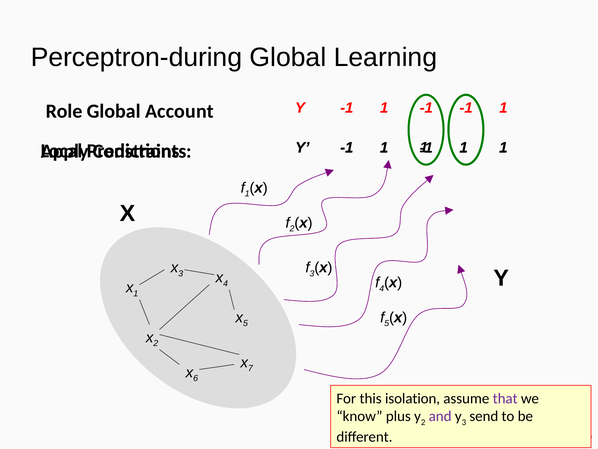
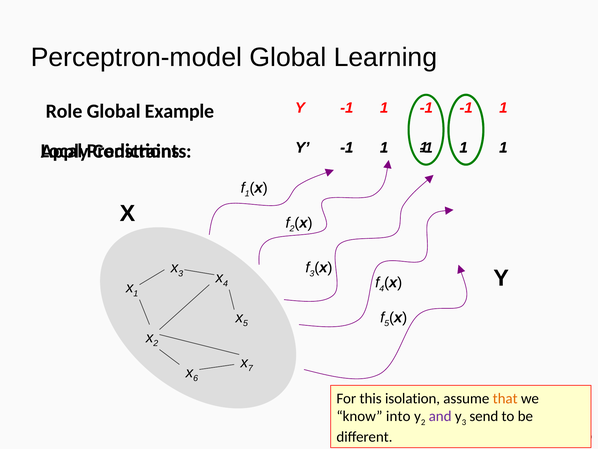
Perceptron-during: Perceptron-during -> Perceptron-model (136, 57)
Account: Account -> Example (180, 111)
that colour: purple -> orange (505, 398)
plus: plus -> into (398, 416)
